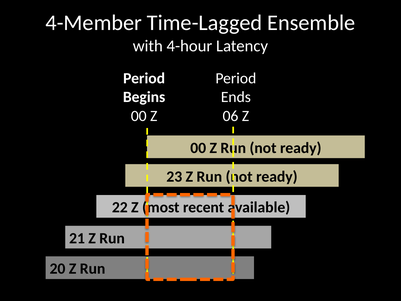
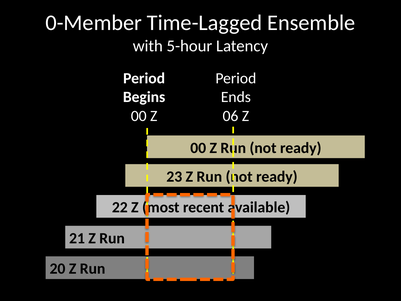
4-Member: 4-Member -> 0-Member (94, 23)
4-hour: 4-hour -> 5-hour (189, 46)
